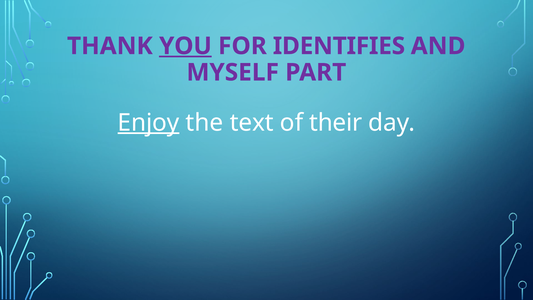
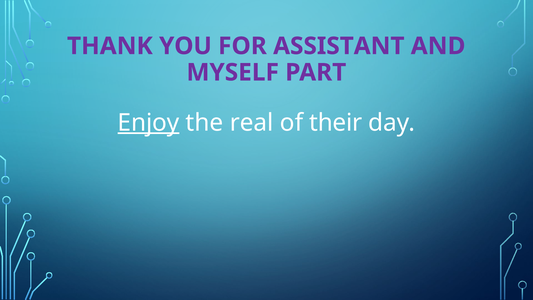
YOU underline: present -> none (185, 46)
IDENTIFIES: IDENTIFIES -> ASSISTANT (339, 46)
text: text -> real (252, 123)
